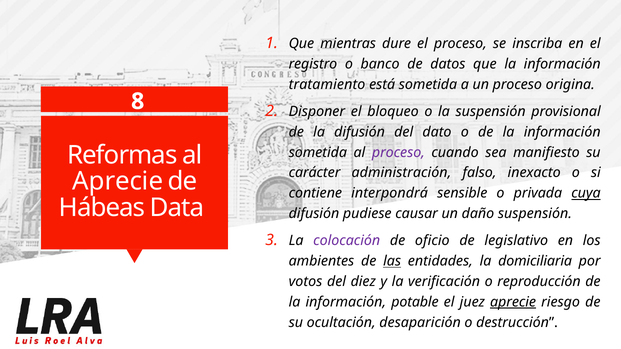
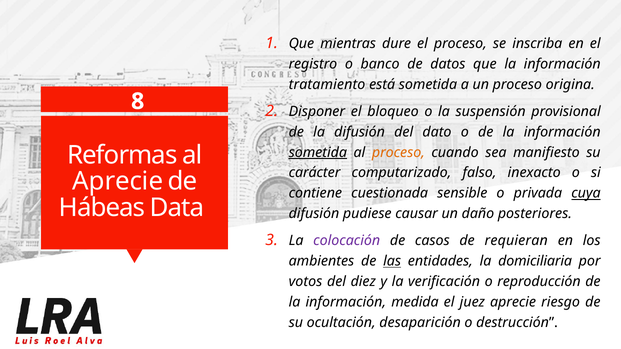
sometida underline: none -> present (318, 152)
proceso colour: purple -> orange (398, 152)
administración: administración -> computarizado (401, 173)
interpondrá: interpondrá -> cuestionada (390, 193)
daño suspensión: suspensión -> posteriores (535, 214)
oficio: oficio -> casos (432, 241)
legislativo: legislativo -> requieran (516, 241)
potable: potable -> medida (415, 302)
aprecie underline: present -> none (513, 302)
